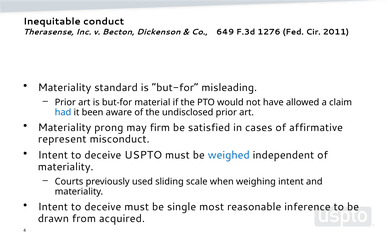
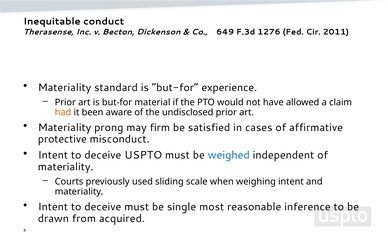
misleading: misleading -> experience (229, 88)
had colour: blue -> orange (63, 112)
represent: represent -> protective (62, 139)
